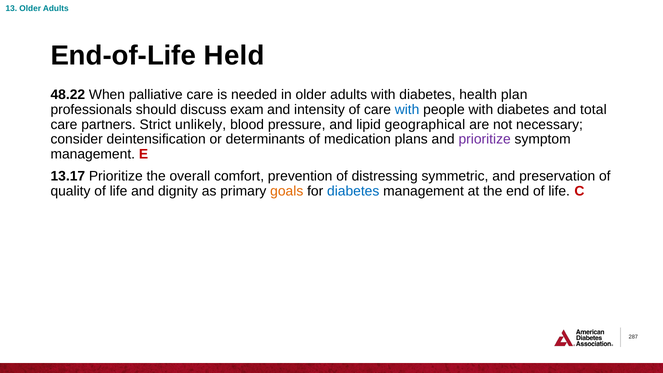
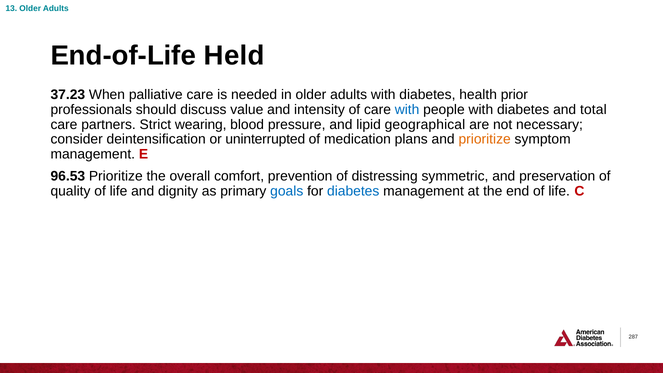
48.22: 48.22 -> 37.23 (68, 95)
plan: plan -> prior (514, 95)
exam: exam -> value (247, 110)
unlikely: unlikely -> wearing (201, 124)
determinants: determinants -> uninterrupted (265, 139)
prioritize colour: purple -> orange (485, 139)
13.17: 13.17 -> 96.53 (68, 176)
goals colour: orange -> blue (287, 191)
